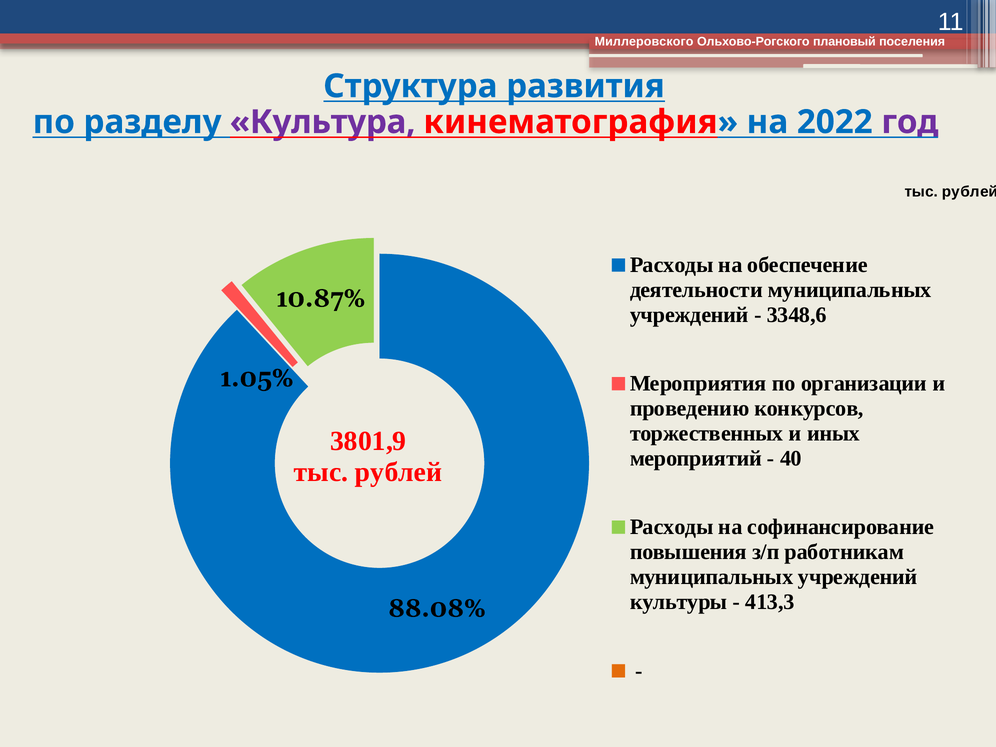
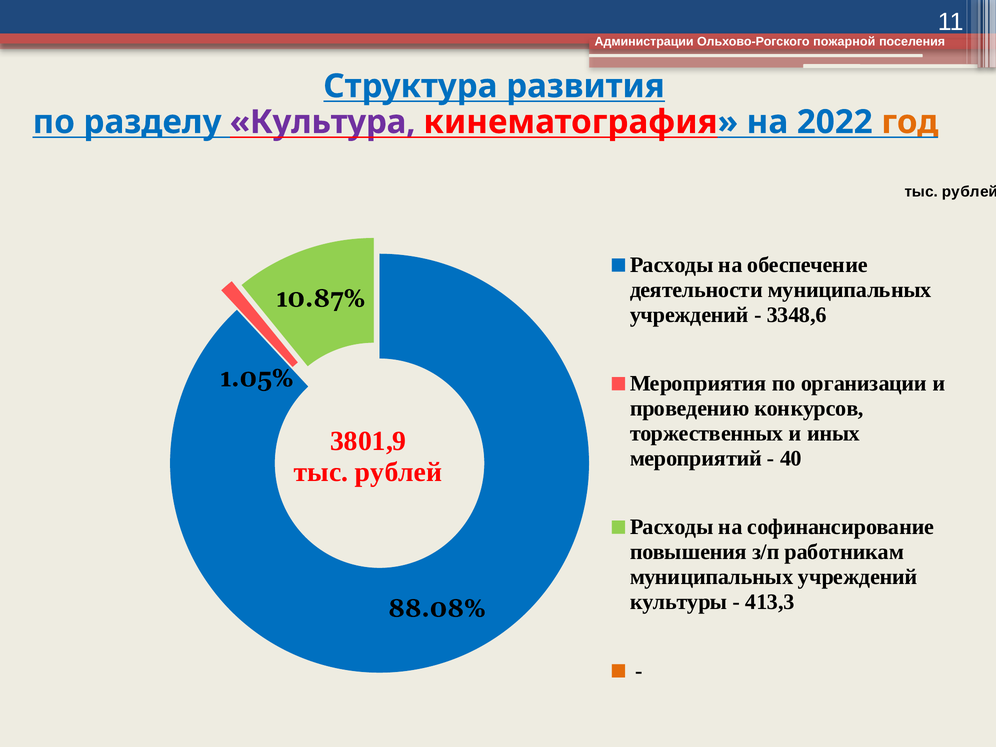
Миллеровского: Миллеровского -> Администрации (644, 42)
плановый: плановый -> пожарной (844, 42)
год colour: purple -> orange (910, 122)
